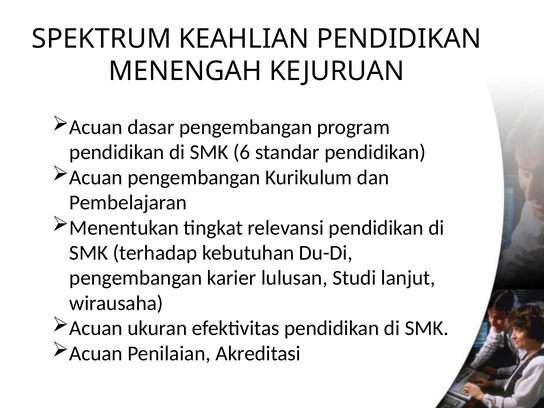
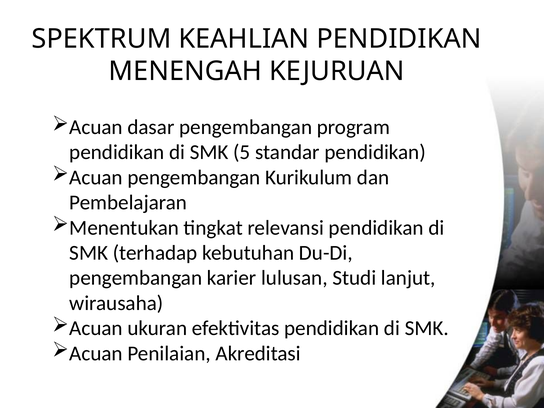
6: 6 -> 5 (242, 152)
